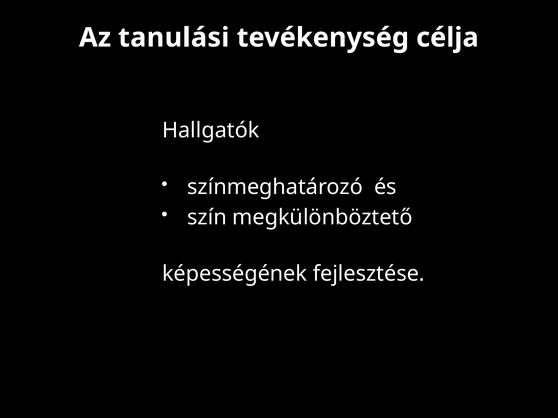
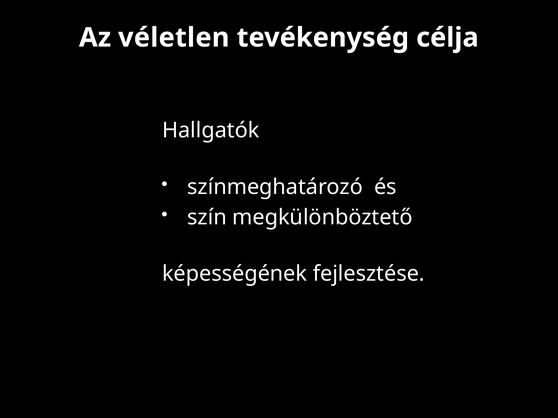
tanulási: tanulási -> véletlen (174, 38)
